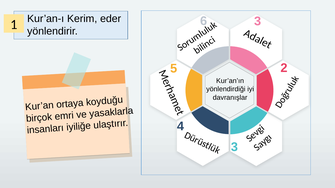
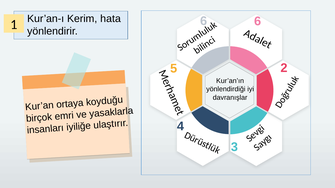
6 3: 3 -> 6 (258, 21)
eder: eder -> hata (111, 19)
